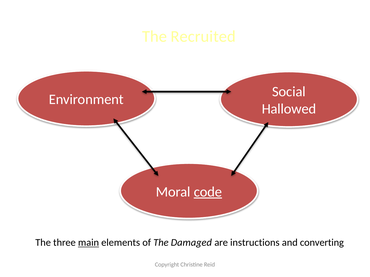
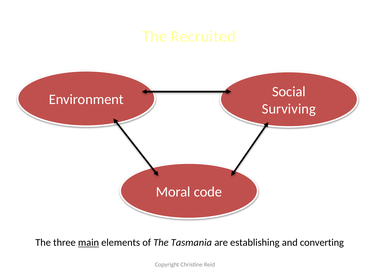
Hallowed: Hallowed -> Surviving (289, 109)
code underline: present -> none (208, 192)
Damaged: Damaged -> Tasmania (191, 243)
instructions: instructions -> establishing (255, 243)
